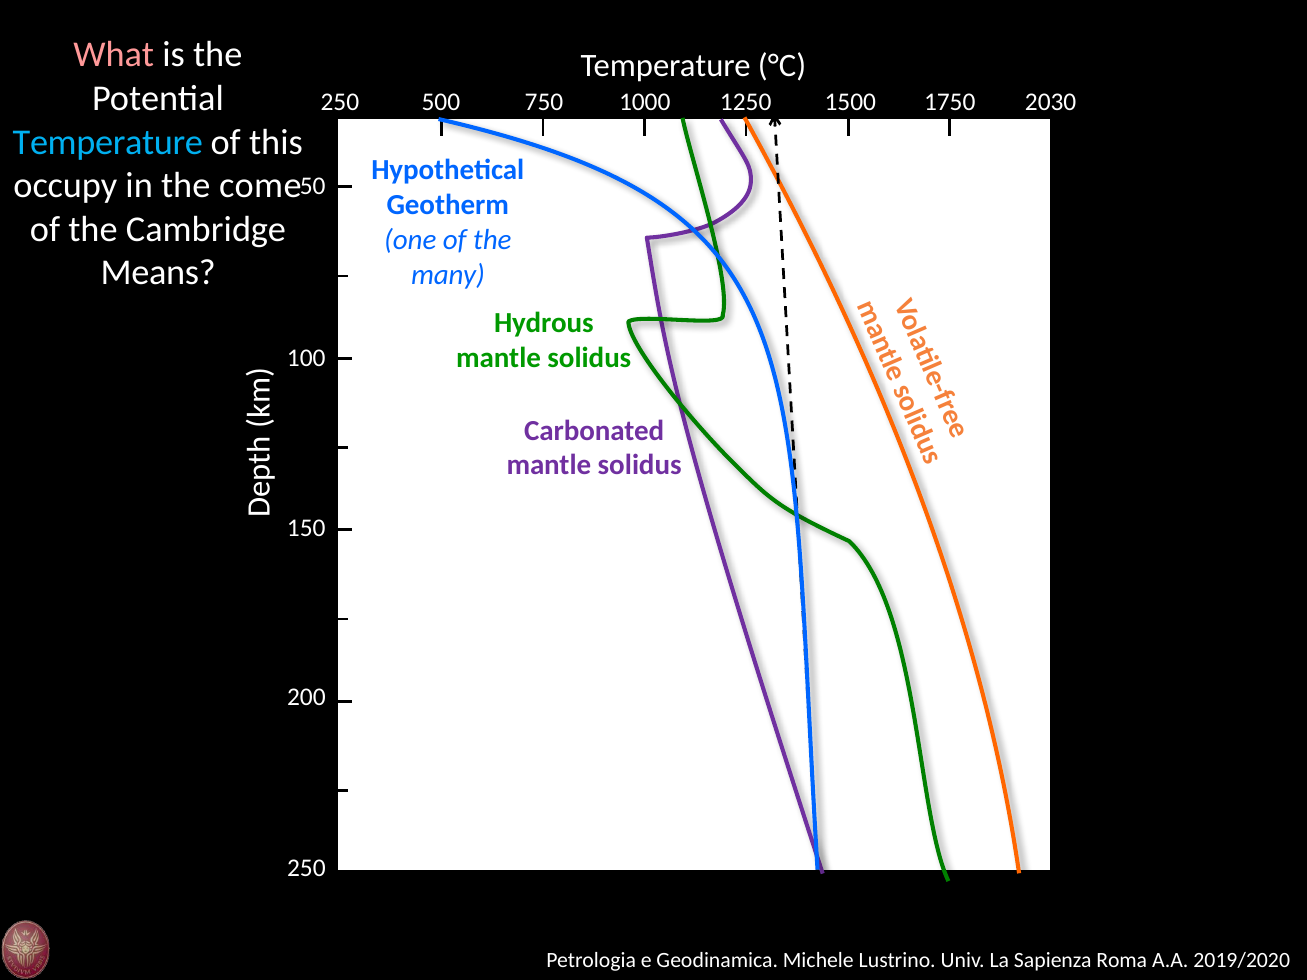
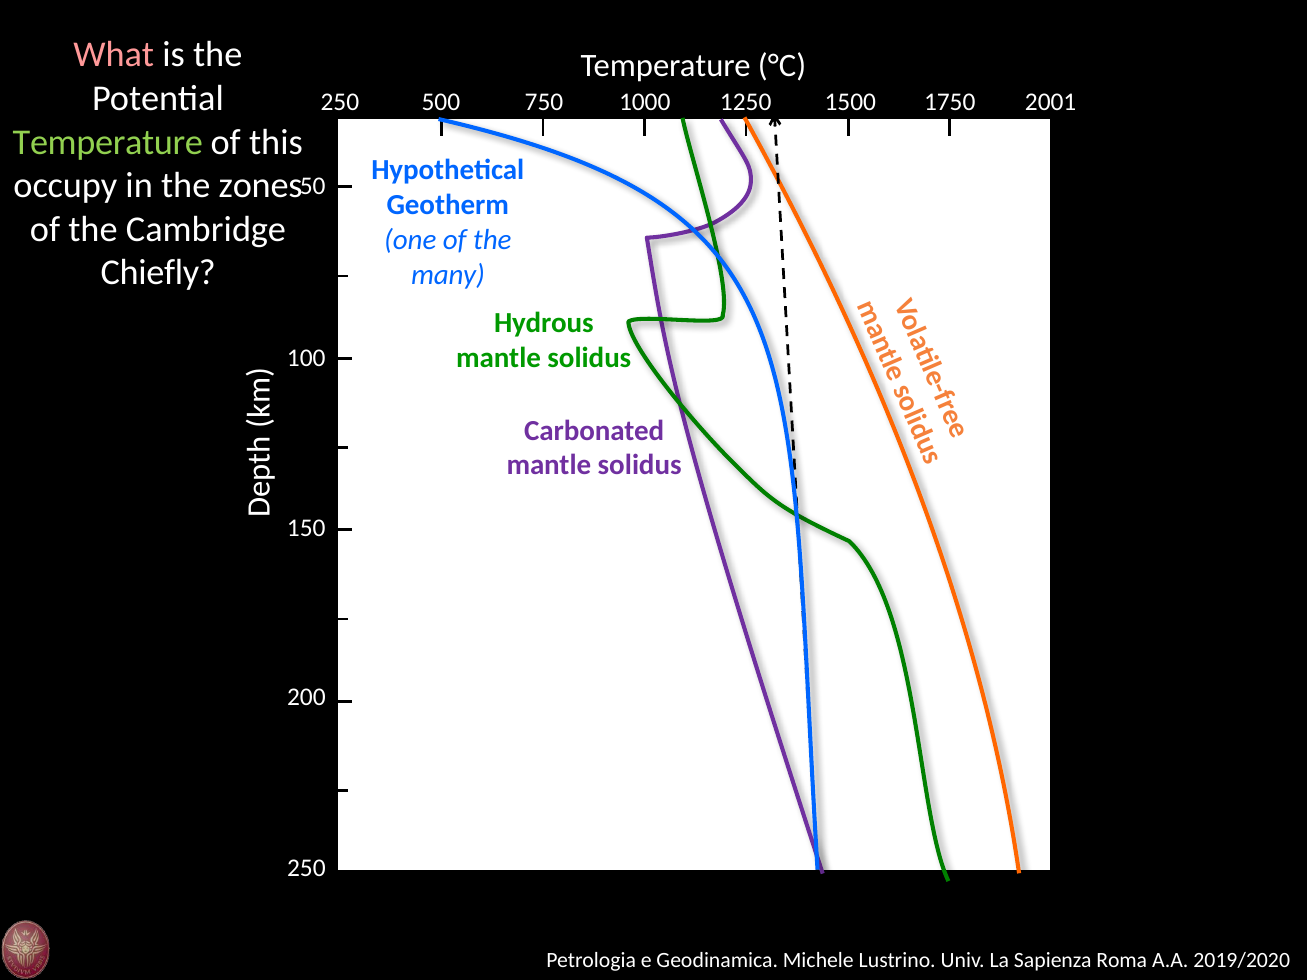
2030: 2030 -> 2001 (1051, 102)
Temperature colour: light blue -> light green (108, 142)
come: come -> zones (261, 186)
Means: Means -> Chiefly (158, 273)
